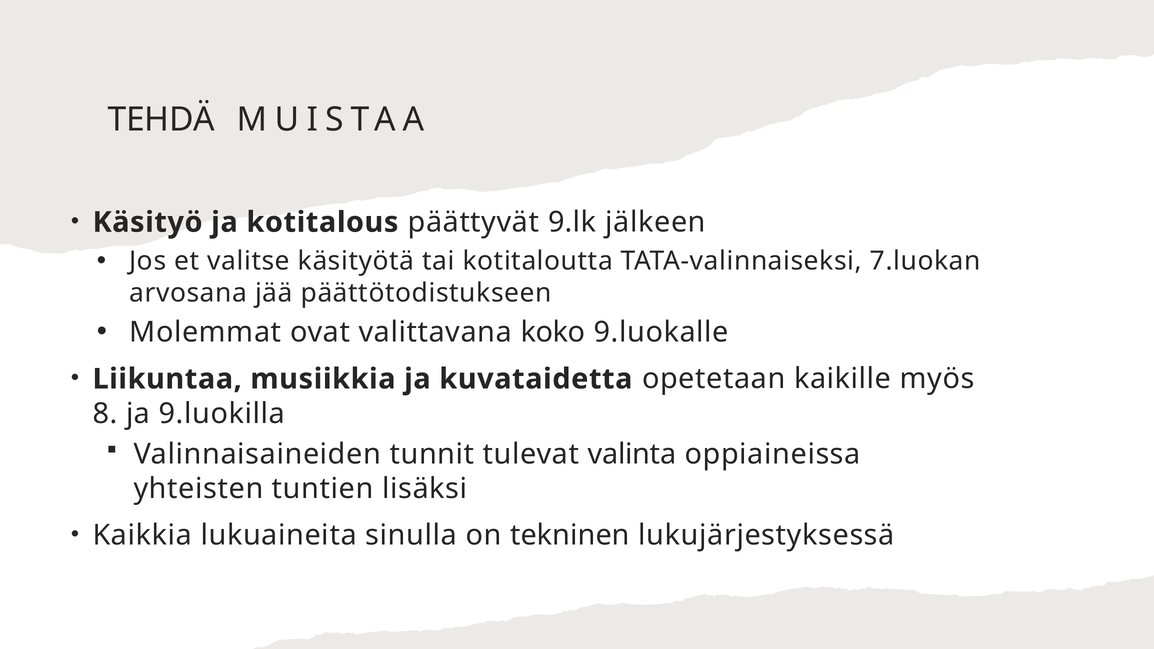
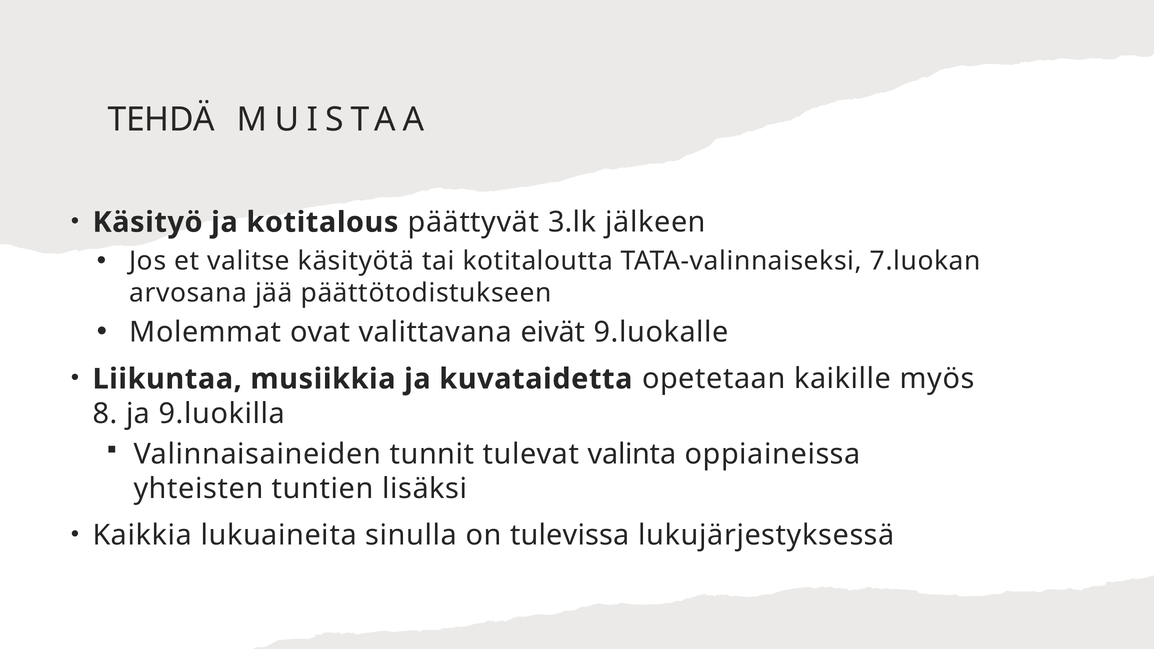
9.lk: 9.lk -> 3.lk (572, 222)
koko: koko -> eivät (553, 332)
tekninen: tekninen -> tulevissa (570, 536)
